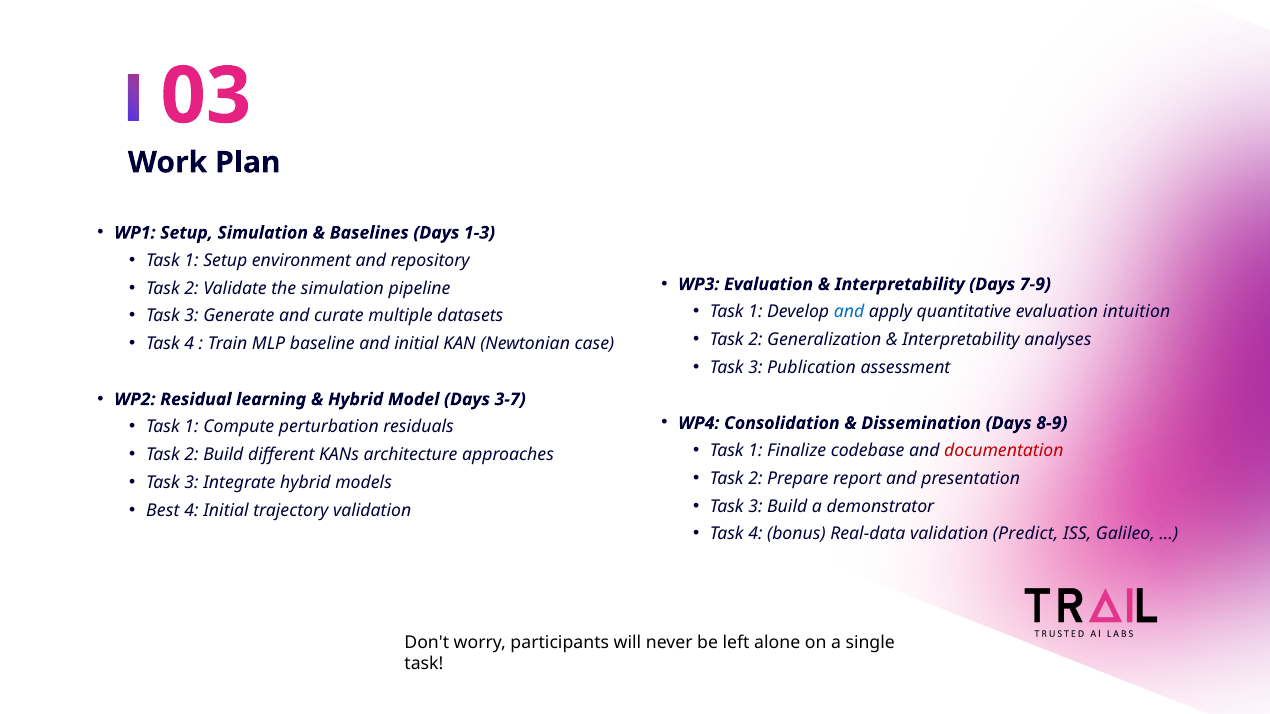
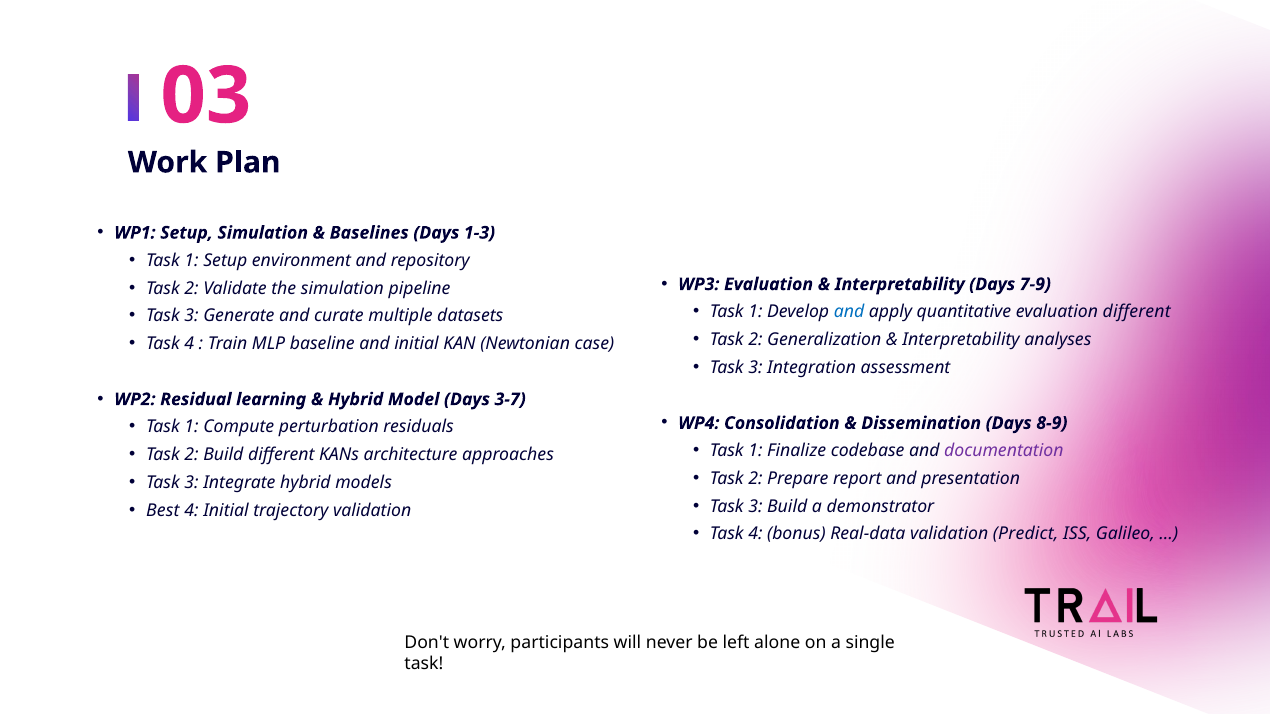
evaluation intuition: intuition -> different (1137, 312)
Publication: Publication -> Integration (812, 368)
documentation colour: red -> purple (1004, 451)
